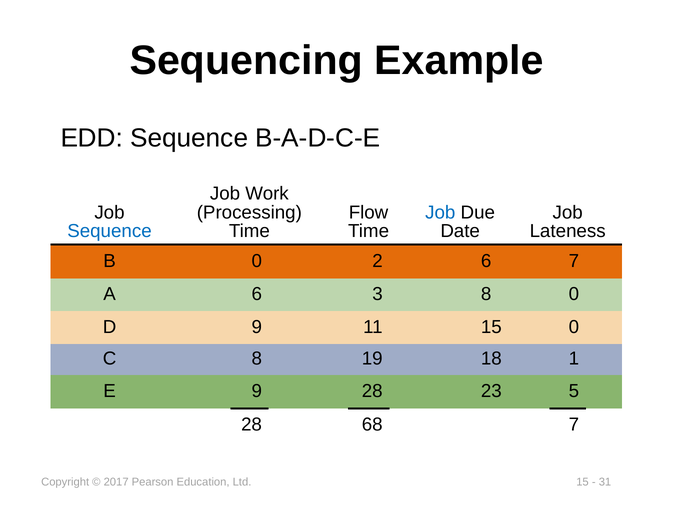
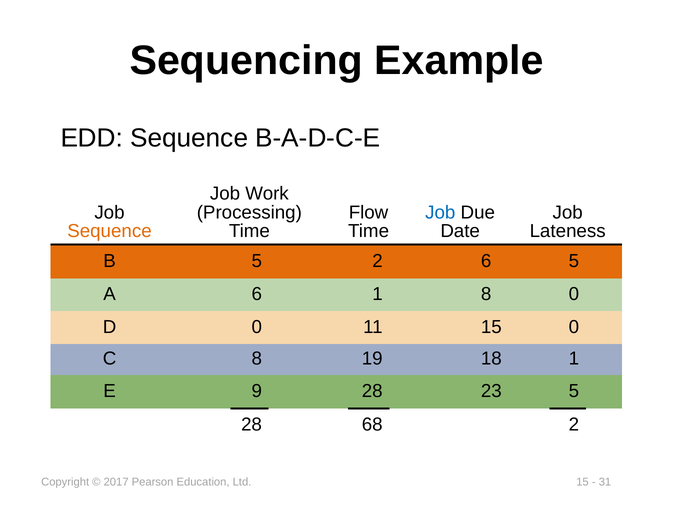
Sequence colour: blue -> orange (109, 231)
B 0: 0 -> 5 (257, 261)
6 7: 7 -> 5 (574, 261)
6 3: 3 -> 1 (378, 294)
D 9: 9 -> 0 (257, 327)
68 7: 7 -> 2 (574, 424)
